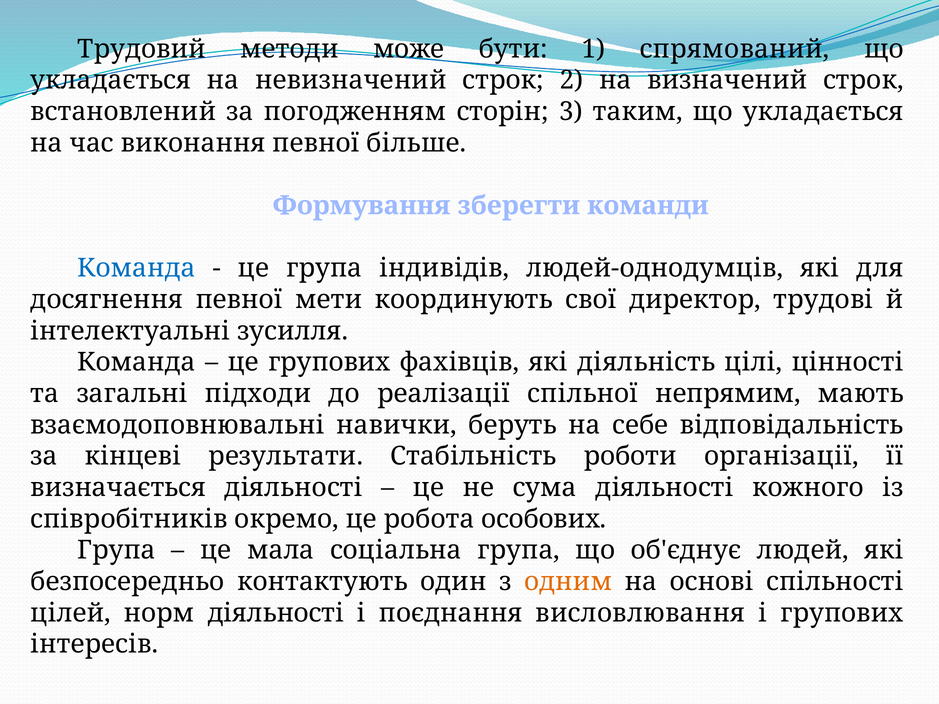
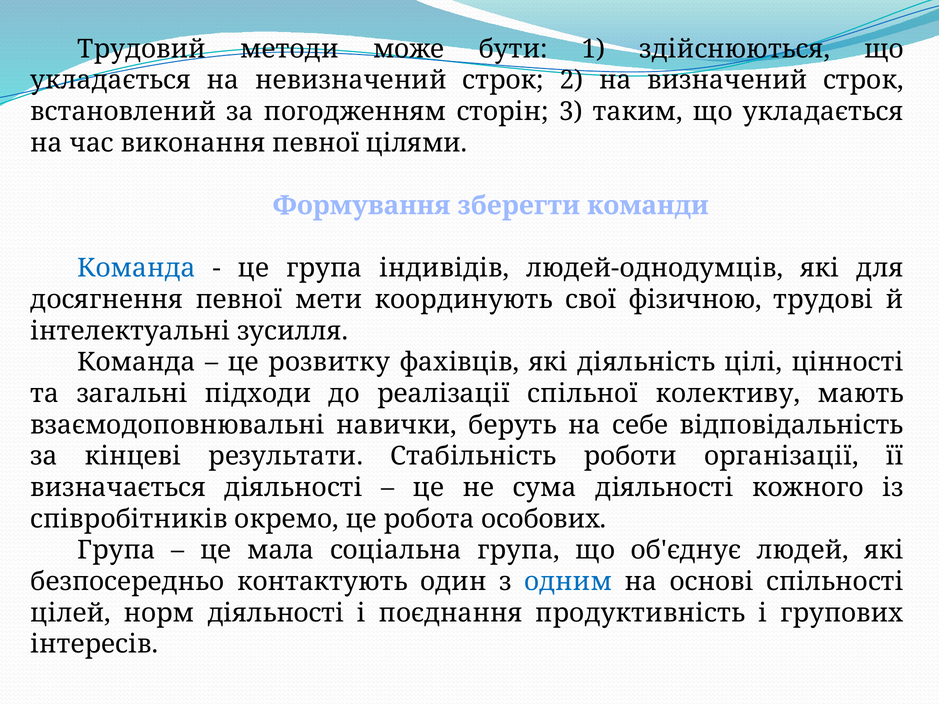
спрямований: спрямований -> здійснюються (735, 49)
більше: більше -> цілями (417, 143)
директор: директор -> фізичною (695, 300)
це групових: групових -> розвитку (329, 362)
непрямим: непрямим -> колективу (728, 394)
одним colour: orange -> blue (568, 582)
висловлювання: висловлювання -> продуктивність (640, 613)
